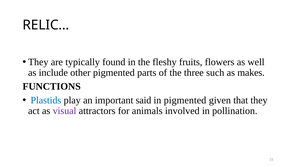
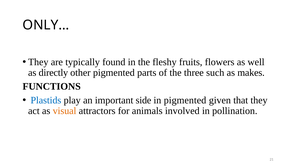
RELIC…: RELIC… -> ONLY… (46, 25)
include: include -> directly (53, 72)
said: said -> side (143, 100)
visual colour: purple -> orange (65, 111)
